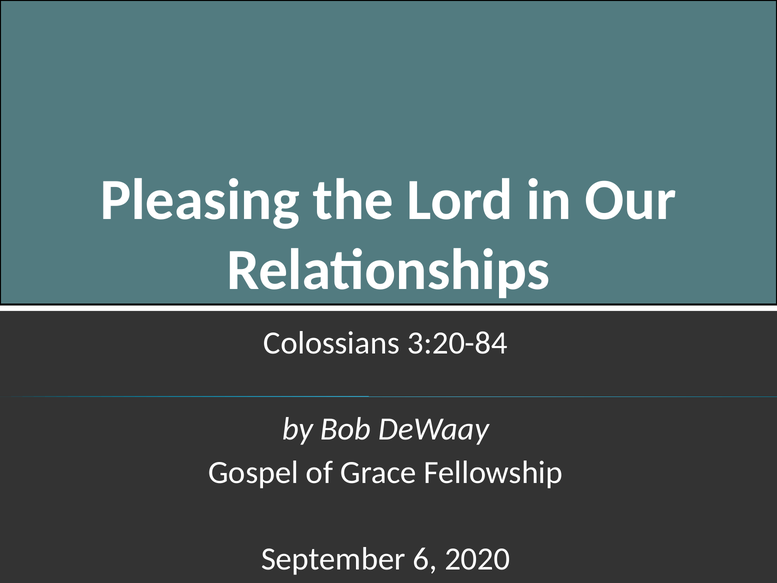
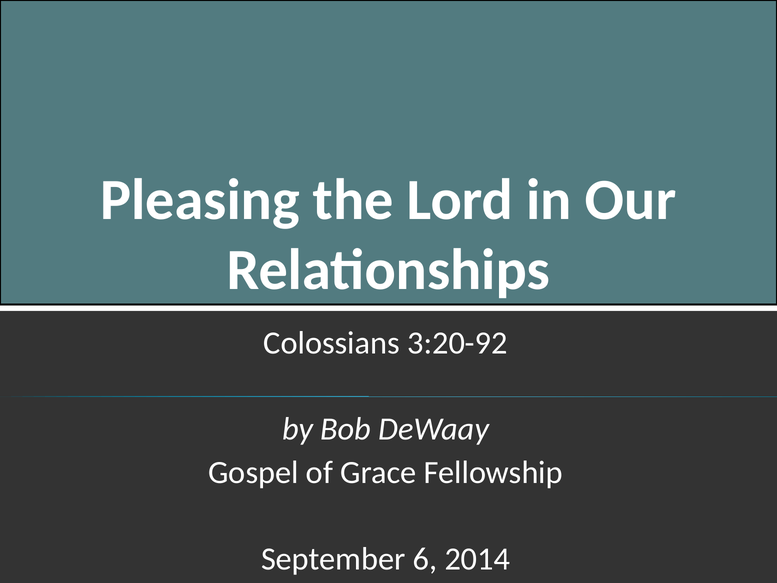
3:20-84: 3:20-84 -> 3:20-92 (457, 343)
2020: 2020 -> 2014 (477, 559)
